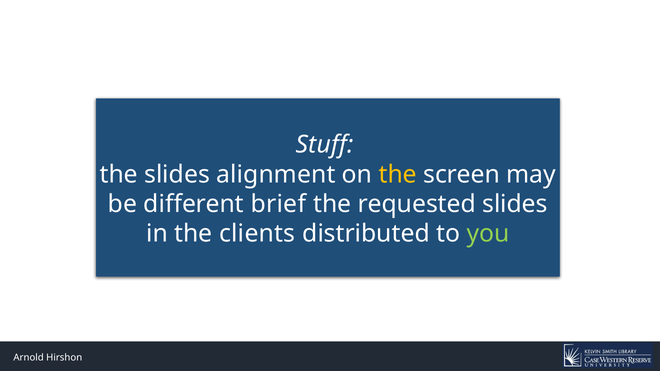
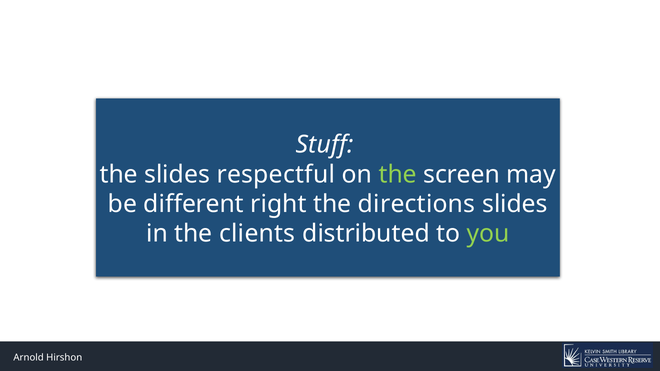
alignment: alignment -> respectful (276, 175)
the colour: yellow -> light green (398, 175)
brief: brief -> right (278, 204)
requested: requested -> directions (417, 204)
